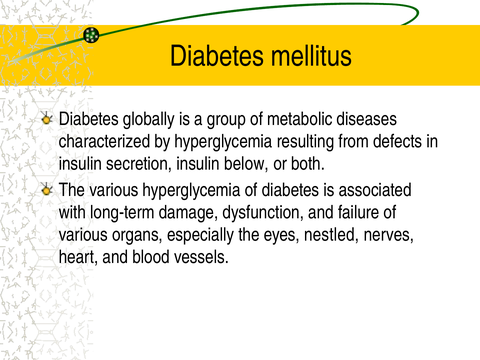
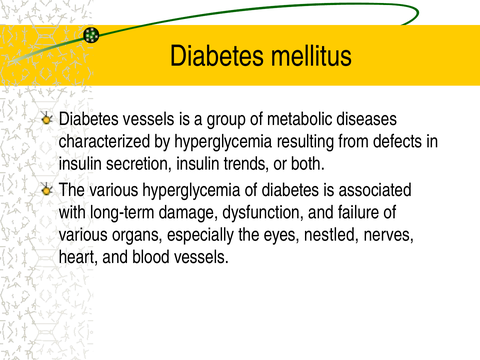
Diabetes globally: globally -> vessels (149, 119)
below: below -> trends (247, 164)
